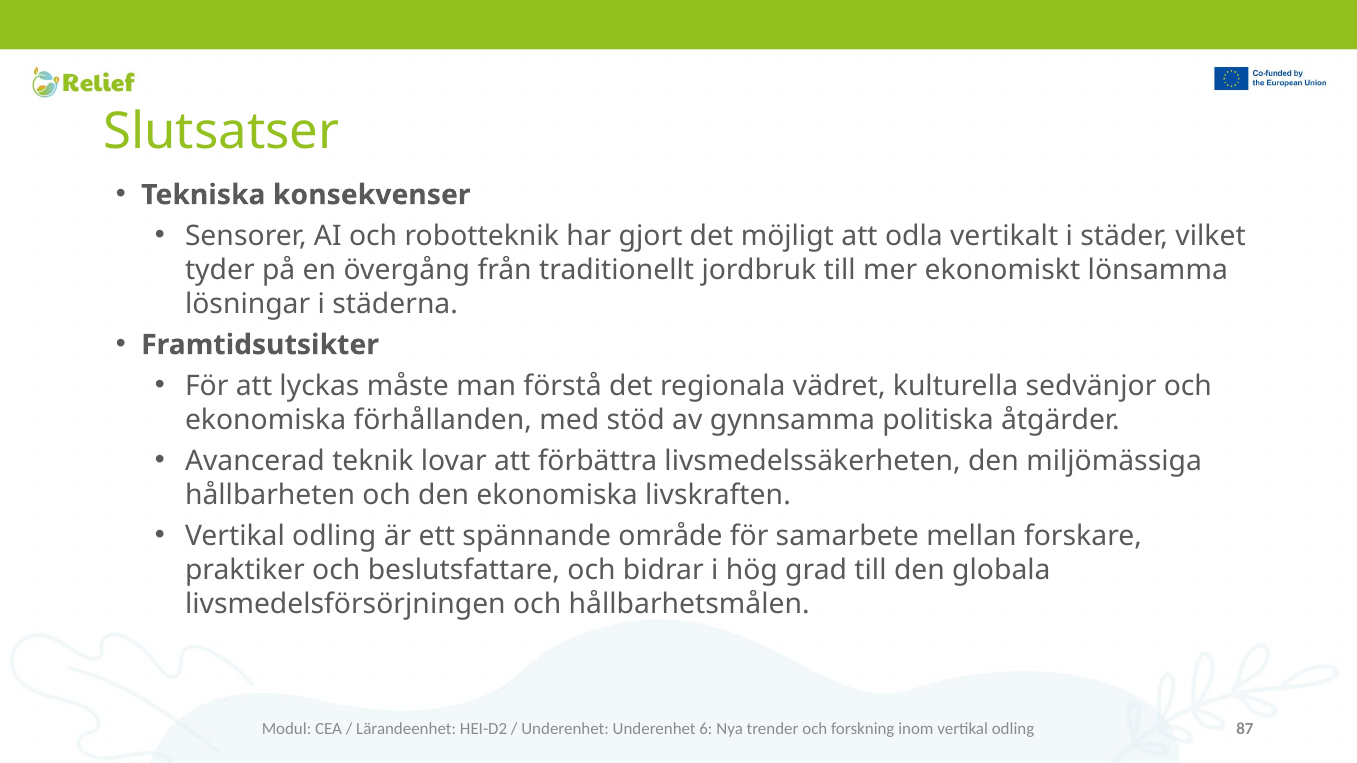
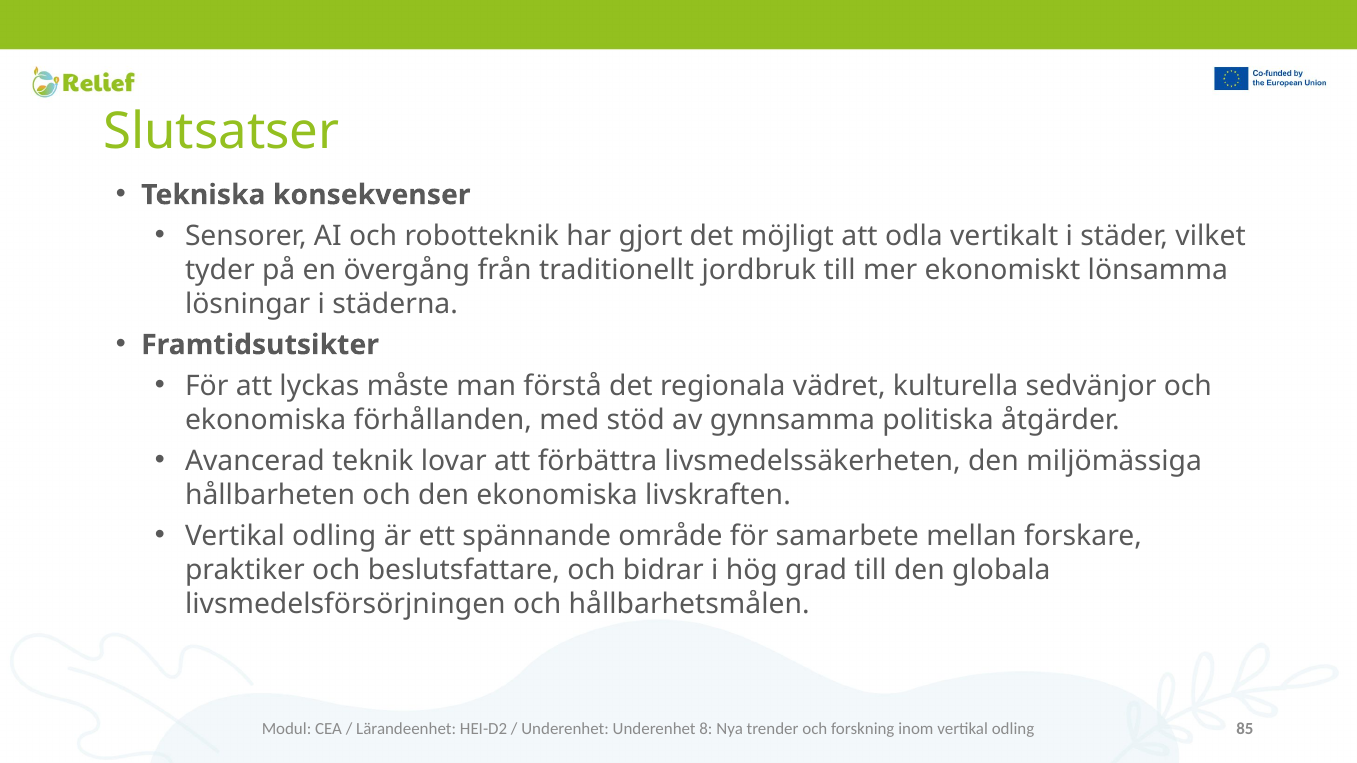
6: 6 -> 8 (706, 729)
87: 87 -> 85 (1245, 729)
